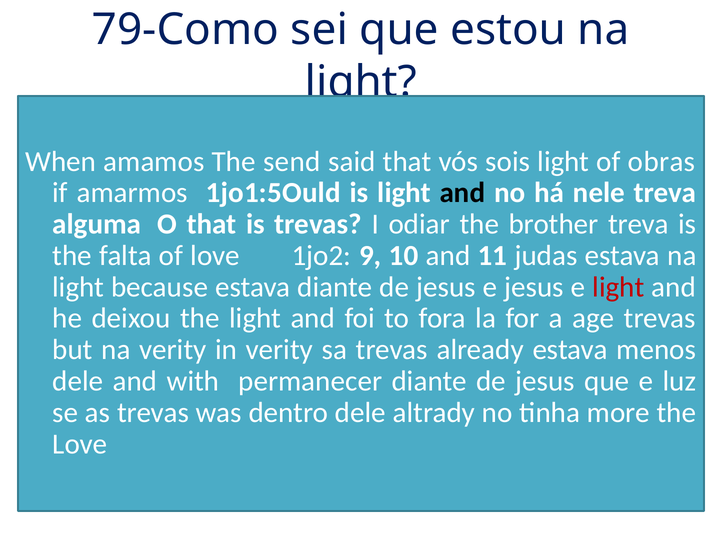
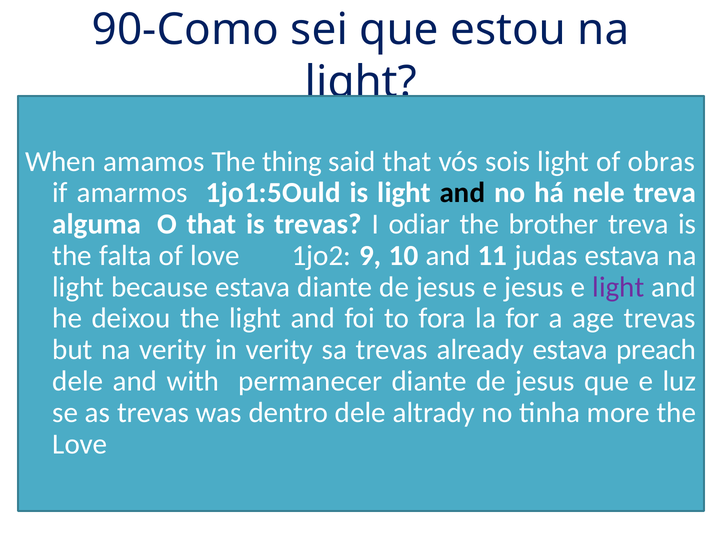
79-Como: 79-Como -> 90-Como (186, 30)
send: send -> thing (292, 162)
light colour: red -> purple (618, 287)
menos: menos -> preach (656, 350)
